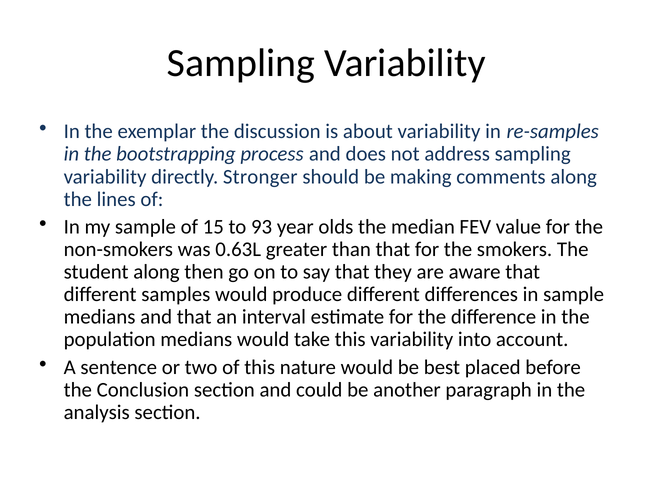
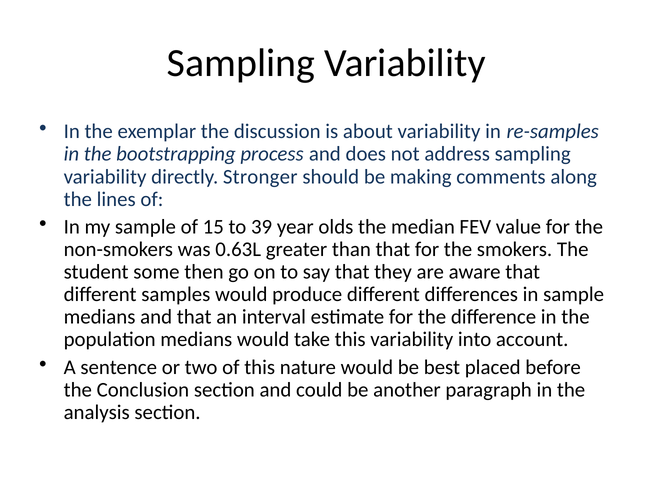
93: 93 -> 39 (262, 227)
student along: along -> some (156, 272)
